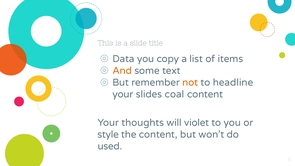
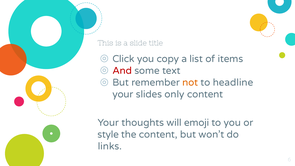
Data: Data -> Click (123, 59)
And colour: orange -> red (122, 71)
coal: coal -> only (174, 94)
violet: violet -> emoji (197, 123)
used: used -> links (110, 146)
